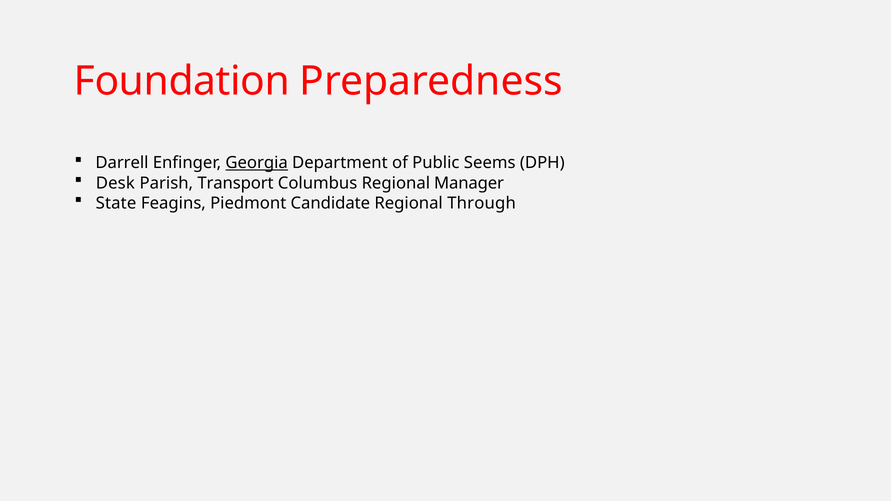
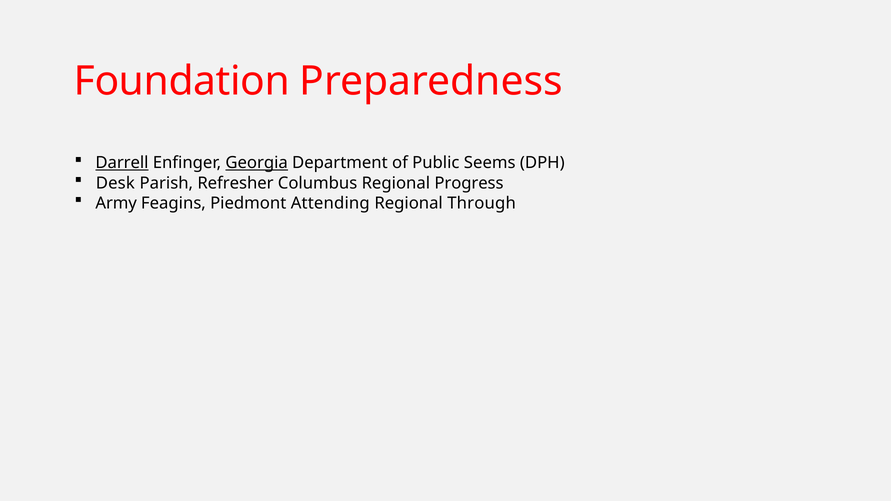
Darrell underline: none -> present (122, 163)
Transport: Transport -> Refresher (235, 183)
Manager: Manager -> Progress (469, 183)
State: State -> Army (116, 203)
Candidate: Candidate -> Attending (330, 203)
